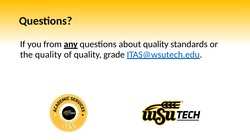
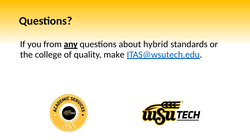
about quality: quality -> hybrid (156, 44)
the quality: quality -> college (48, 55)
grade: grade -> make (114, 55)
